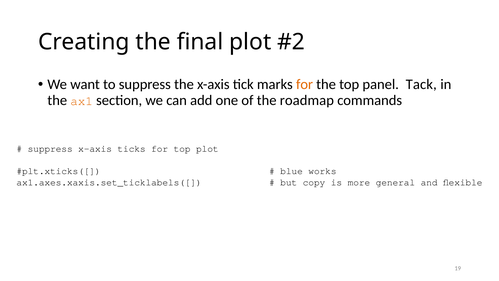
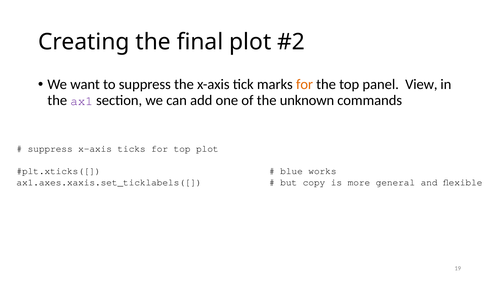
Tack: Tack -> View (421, 84)
ax1 colour: orange -> purple (82, 101)
roadmap: roadmap -> unknown (307, 100)
